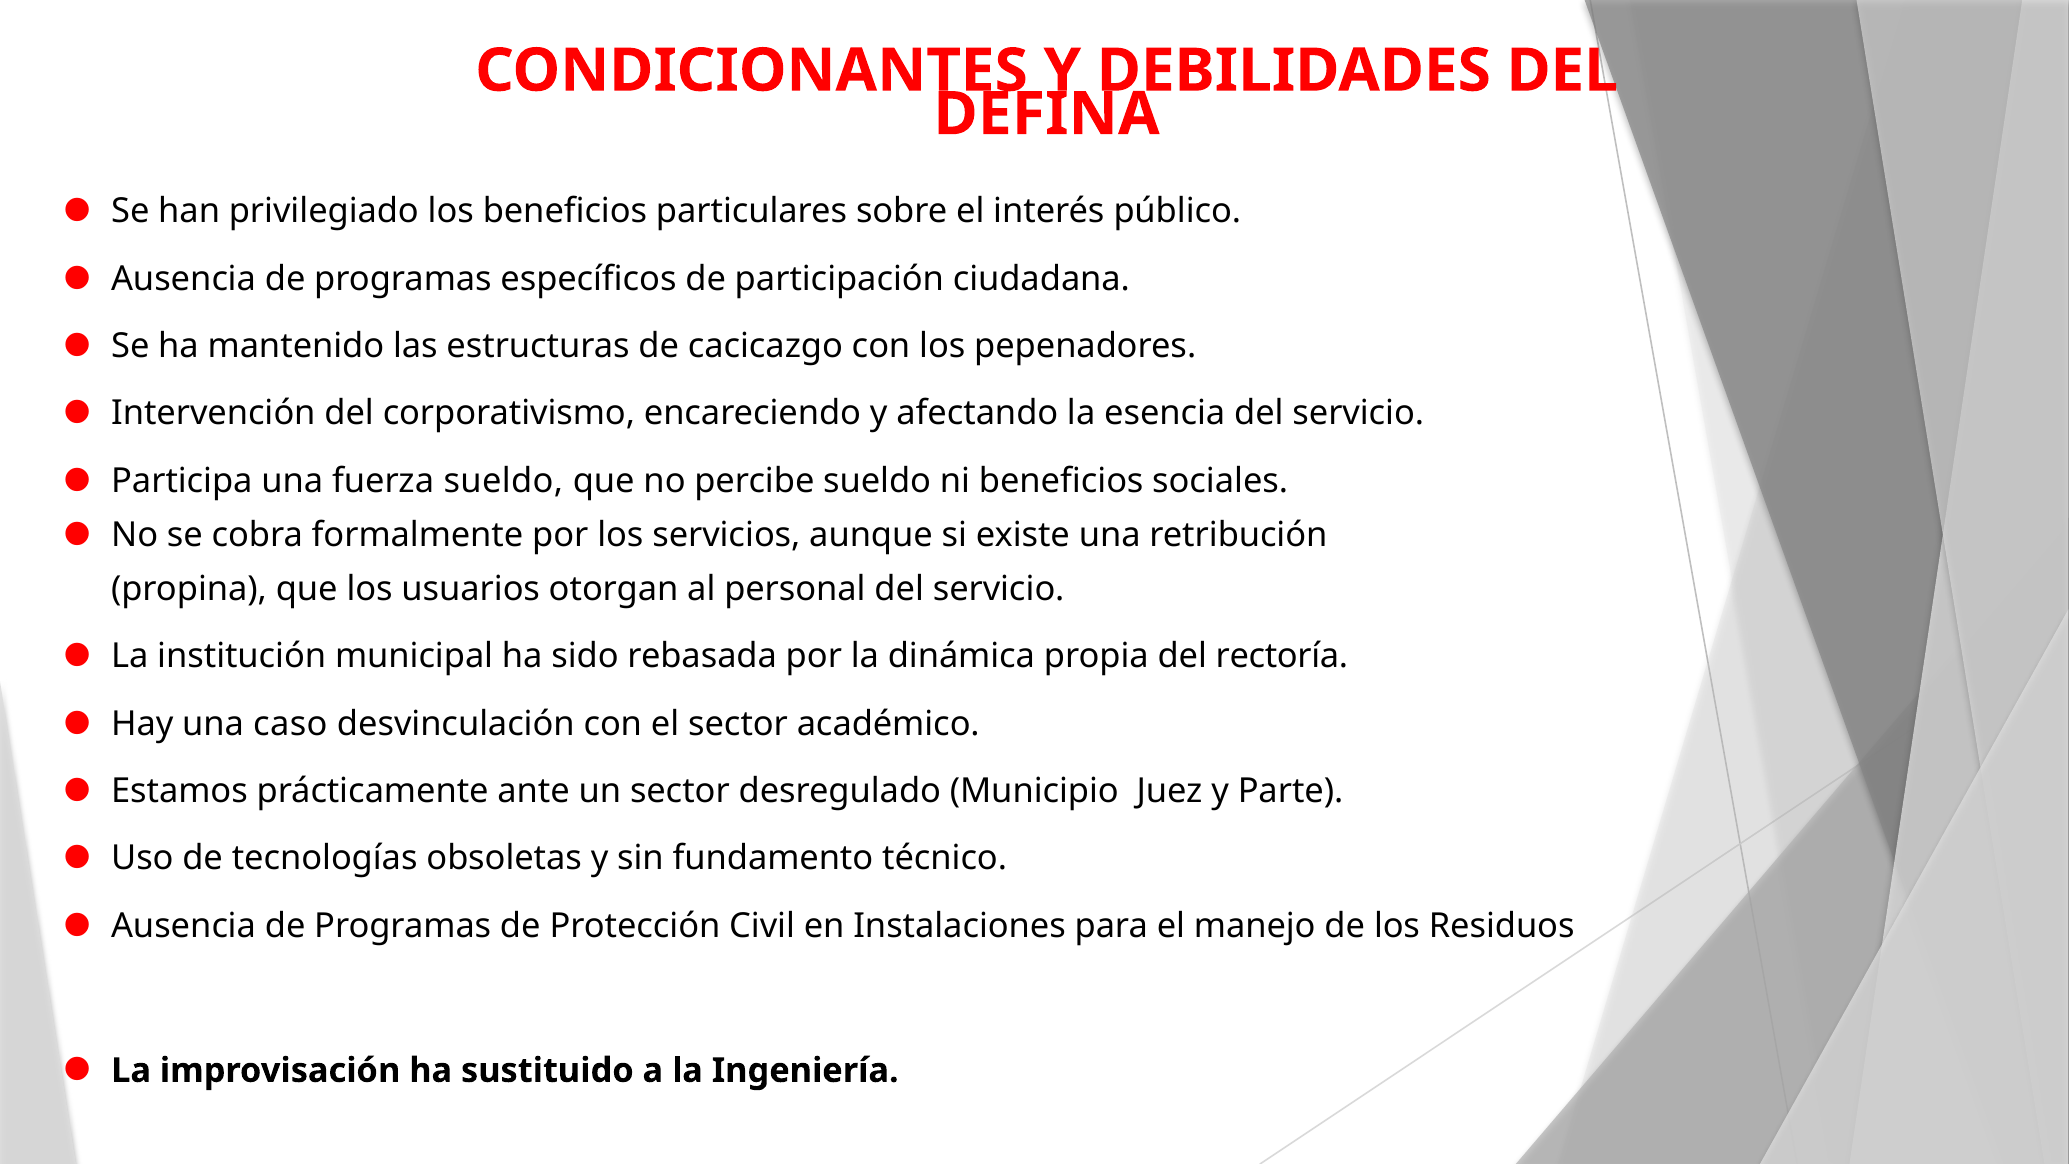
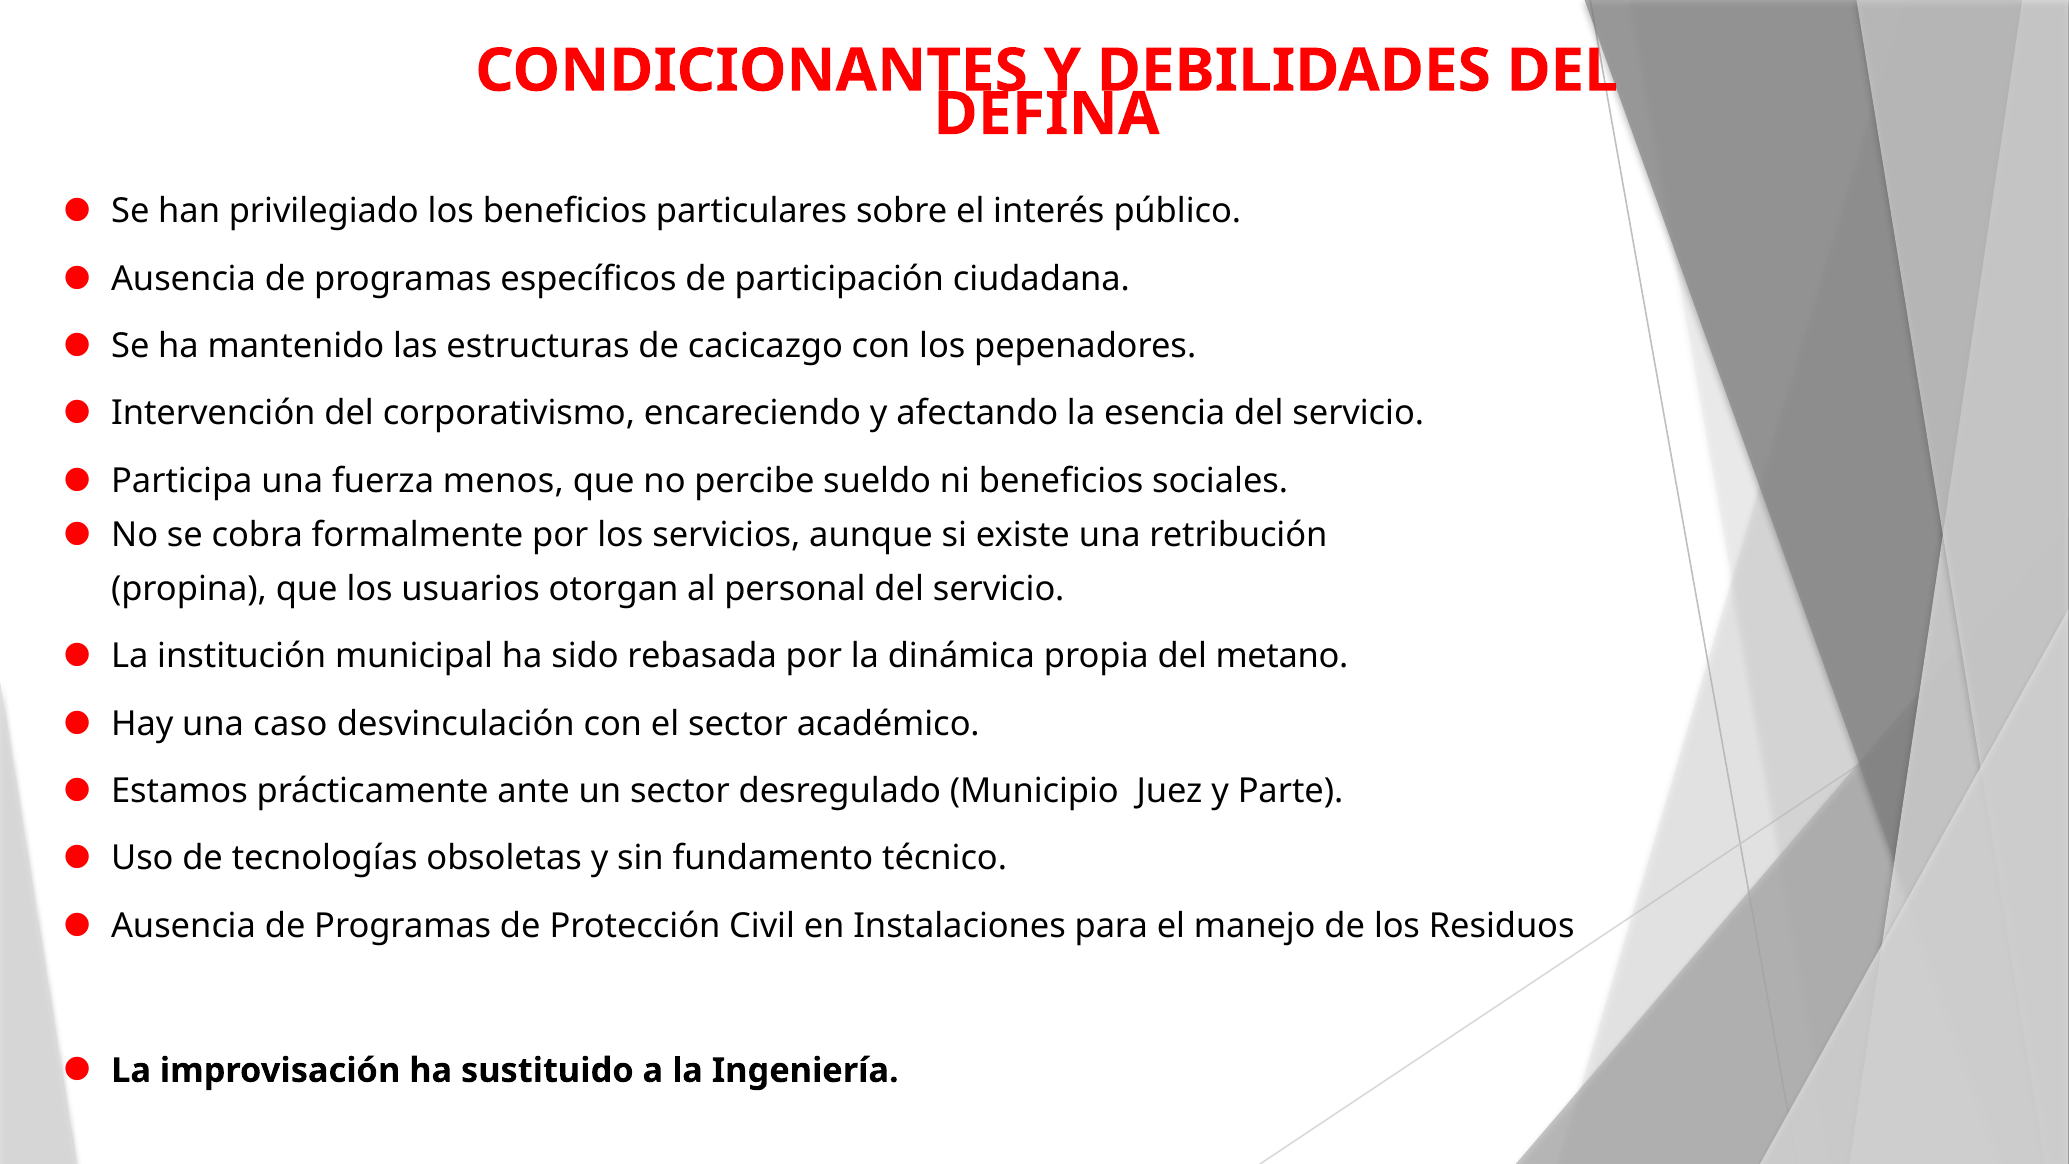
fuerza sueldo: sueldo -> menos (503, 481)
rectoría: rectoría -> metano (1282, 656)
